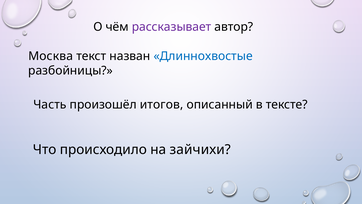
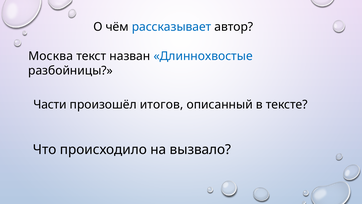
рассказывает colour: purple -> blue (172, 27)
Часть: Часть -> Части (50, 104)
зайчихи: зайчихи -> вызвало (200, 149)
